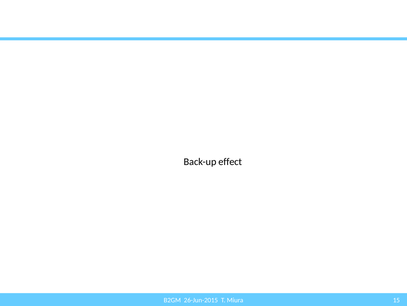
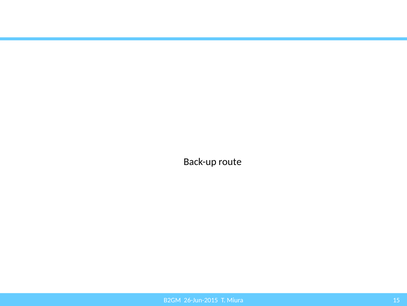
effect: effect -> route (230, 161)
